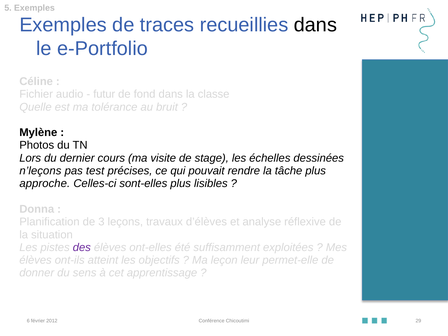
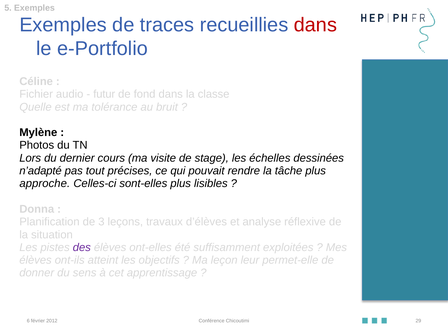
dans colour: black -> red (315, 25)
n’leçons: n’leçons -> n’adapté (41, 171)
test: test -> tout (95, 171)
